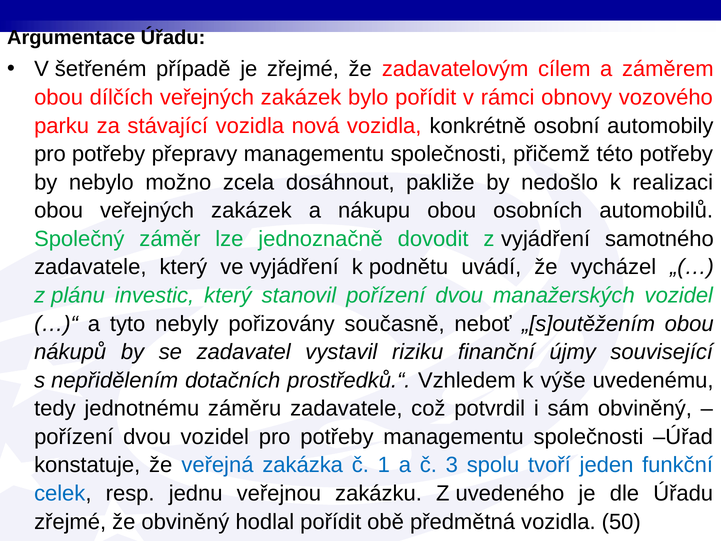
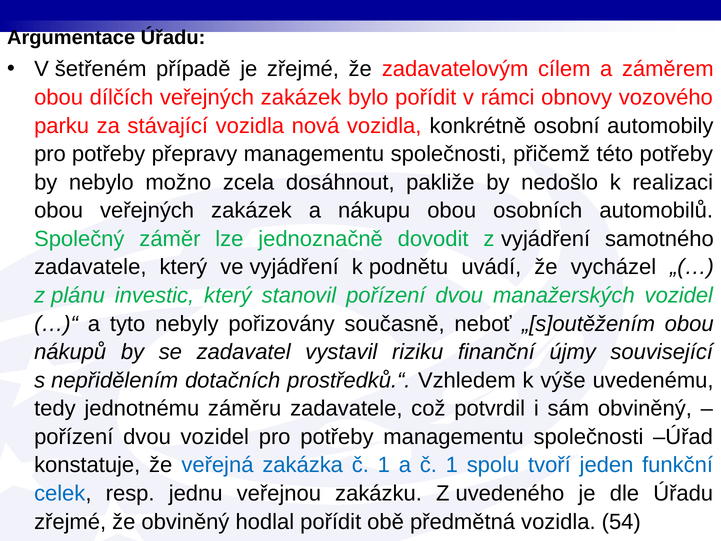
a č 3: 3 -> 1 (452, 465)
50: 50 -> 54 (621, 522)
